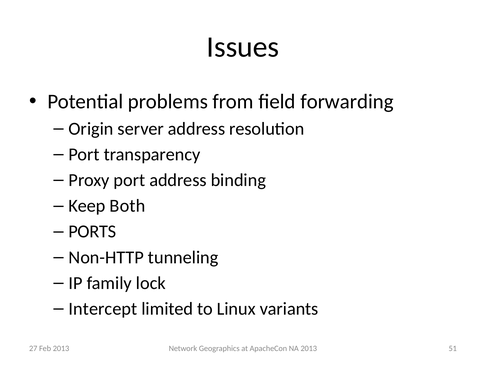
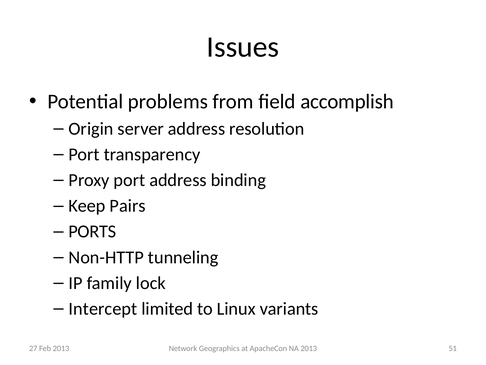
forwarding: forwarding -> accomplish (347, 102)
Both: Both -> Pairs (128, 206)
